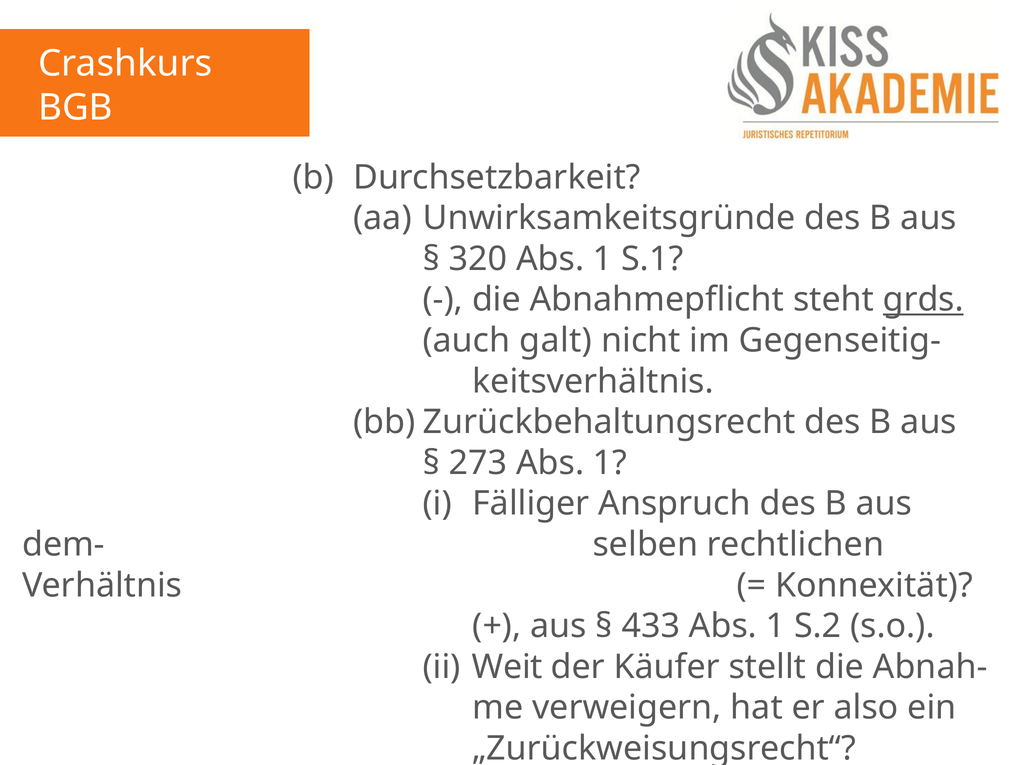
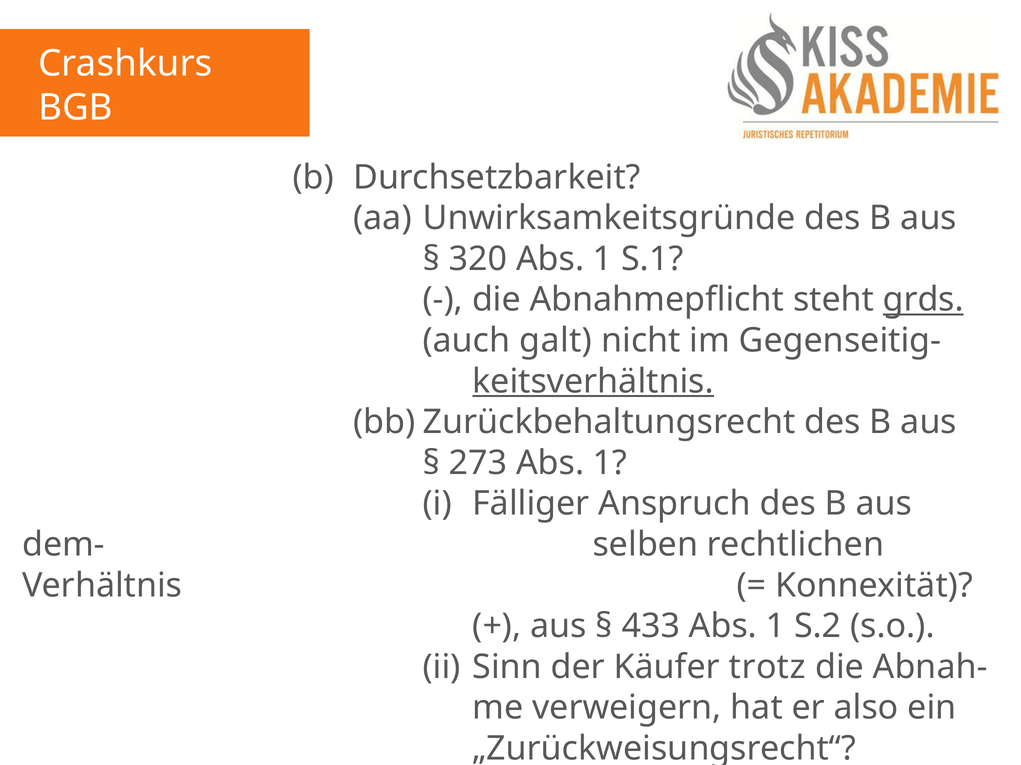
keitsverhältnis underline: none -> present (593, 382)
Weit: Weit -> Sinn (507, 668)
stellt: stellt -> trotz (767, 668)
